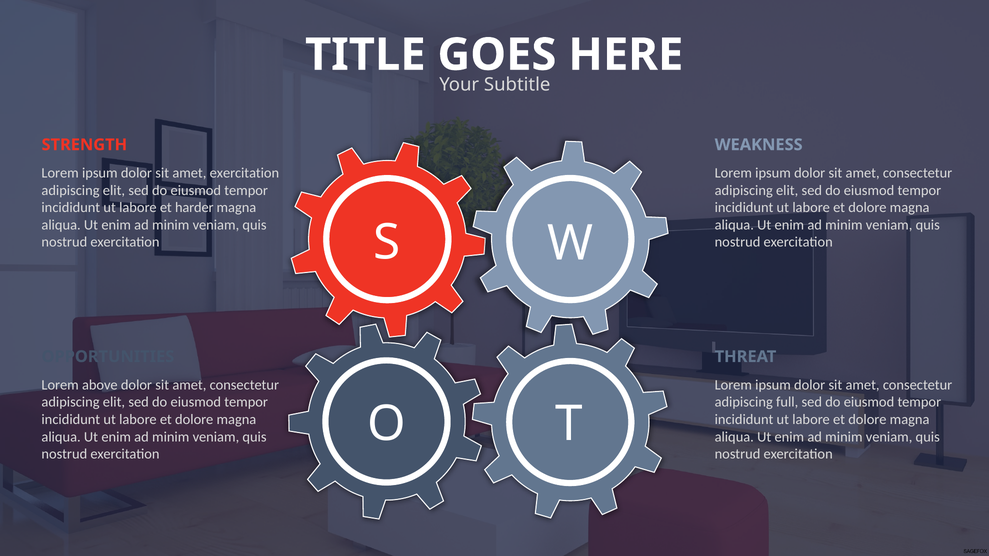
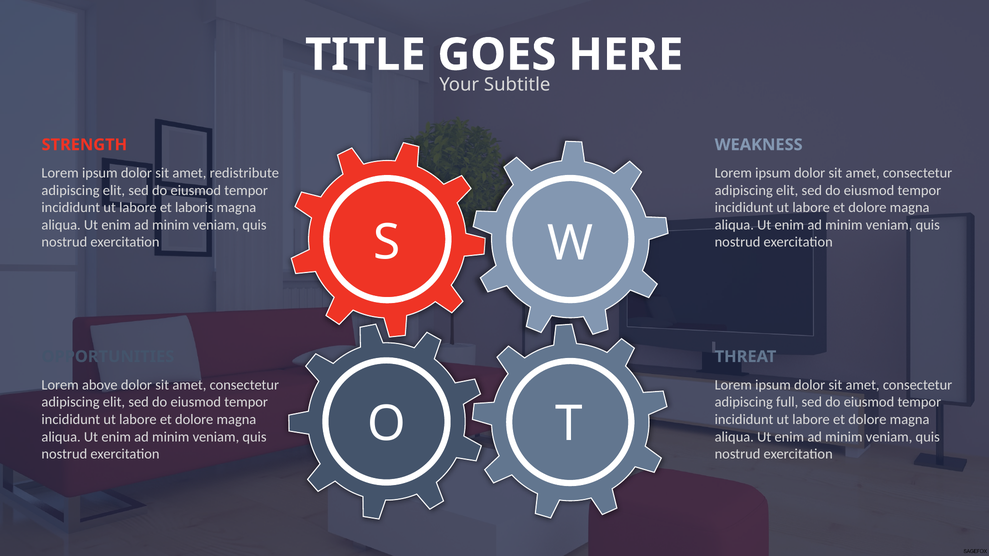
amet exercitation: exercitation -> redistribute (244, 173)
harder: harder -> laboris (194, 208)
